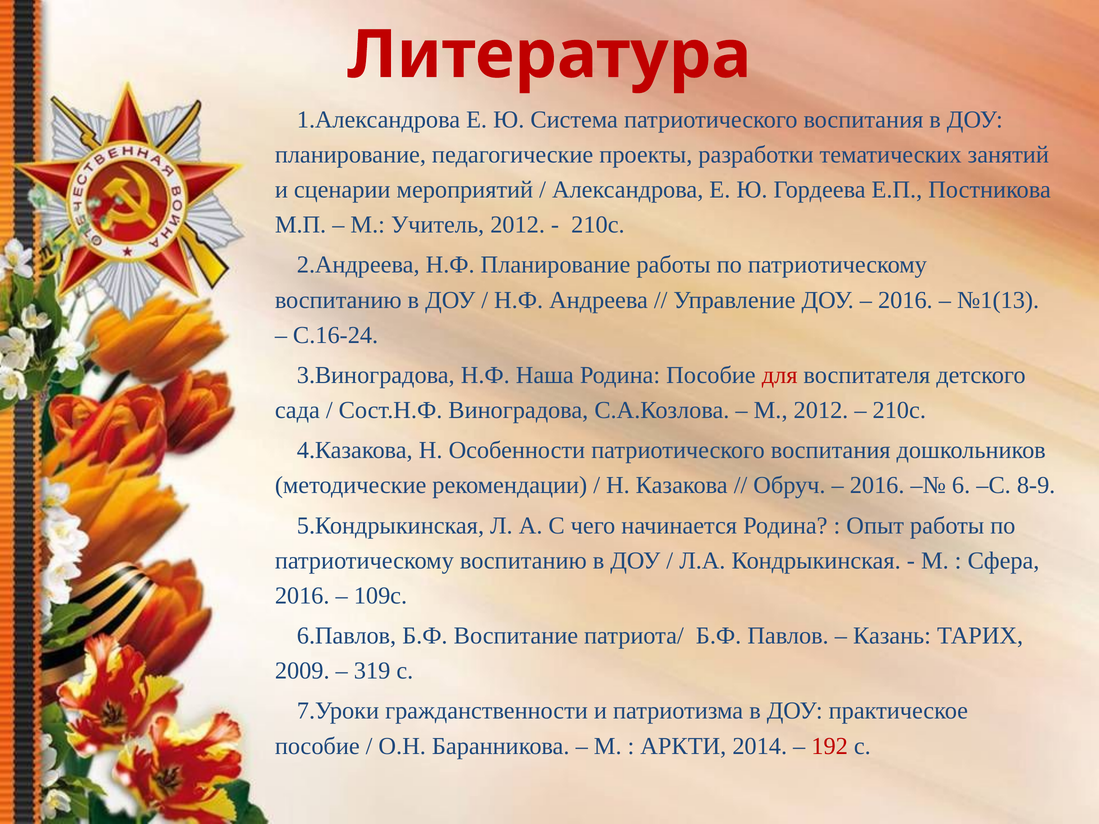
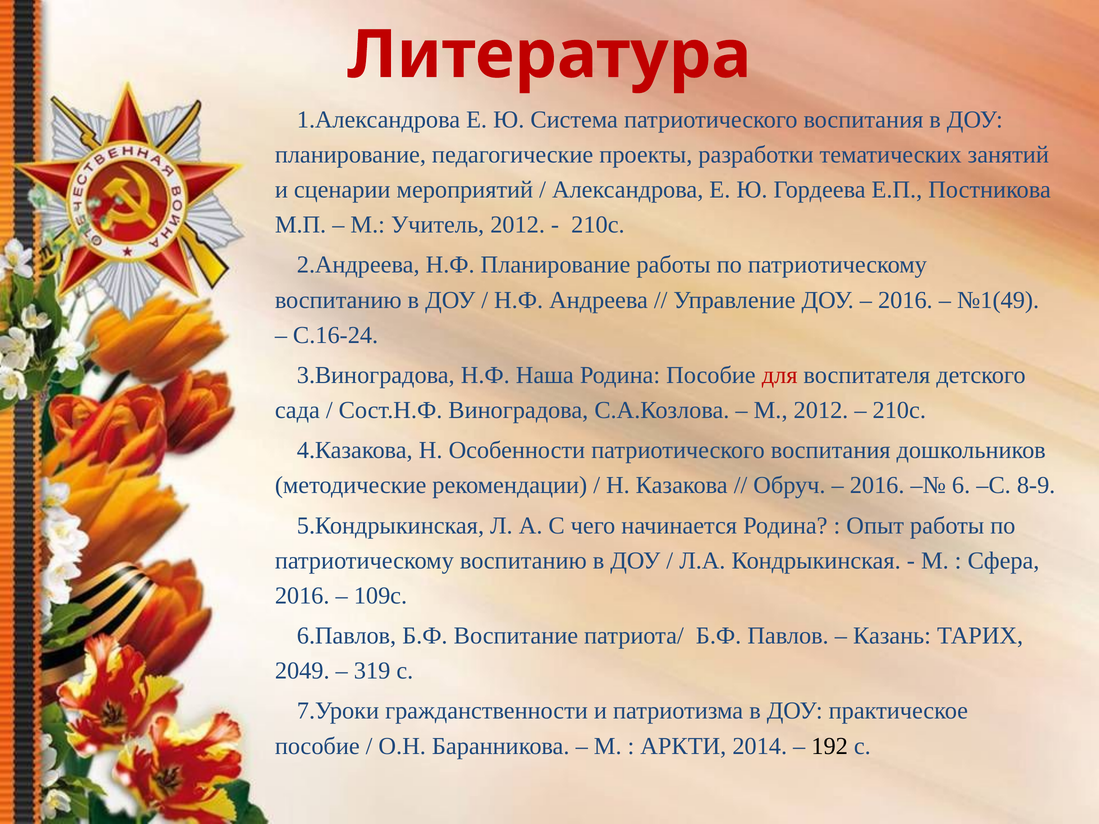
№1(13: №1(13 -> №1(49 (998, 300)
2009: 2009 -> 2049 (302, 671)
192 colour: red -> black (830, 746)
